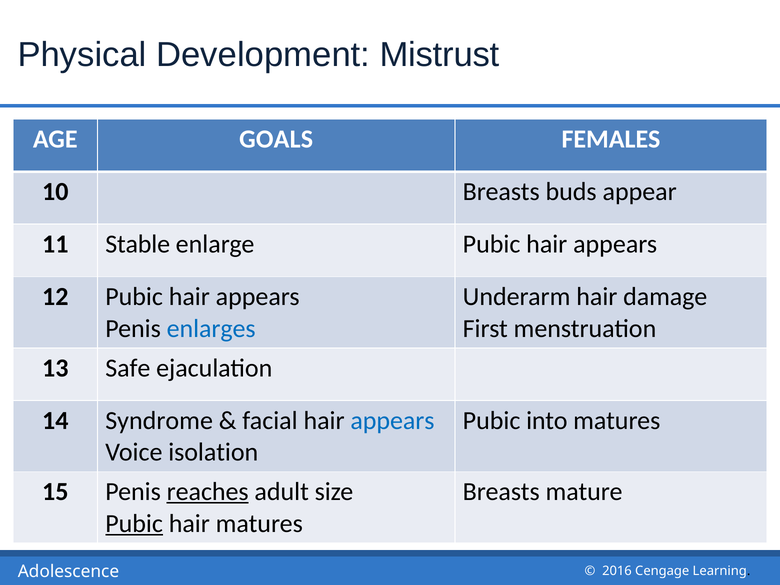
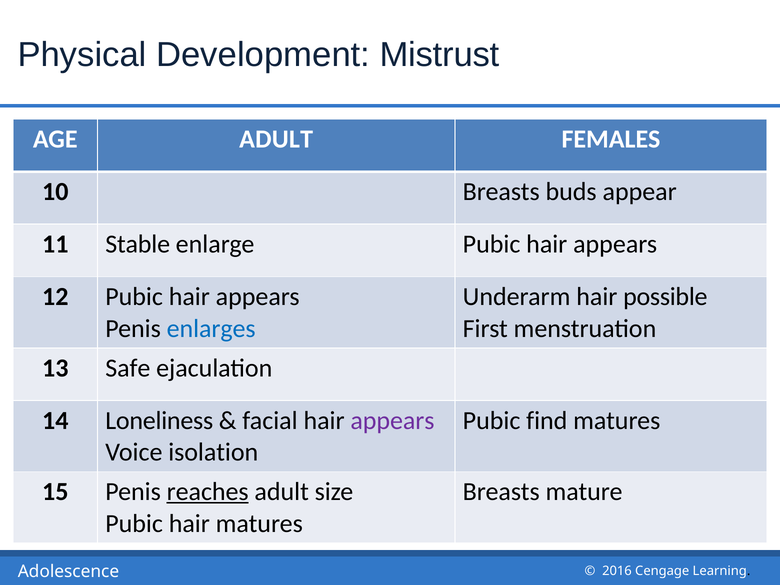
AGE GOALS: GOALS -> ADULT (276, 139)
damage: damage -> possible (665, 297)
Syndrome: Syndrome -> Loneliness (159, 421)
appears colour: blue -> purple (392, 421)
into: into -> find (547, 421)
Pubic underline: present -> none (134, 524)
